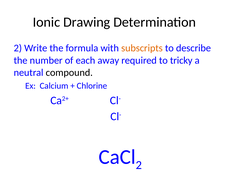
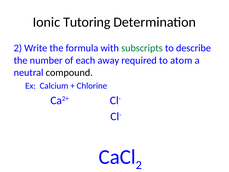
Drawing: Drawing -> Tutoring (87, 22)
subscripts colour: orange -> green (142, 48)
tricky: tricky -> atom (181, 60)
